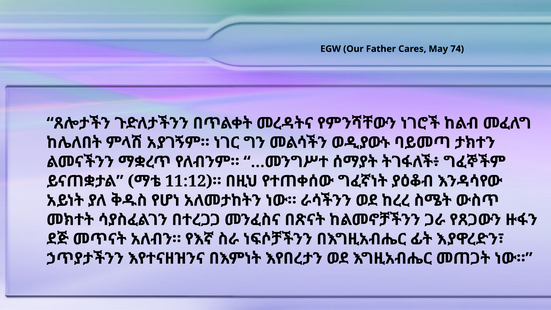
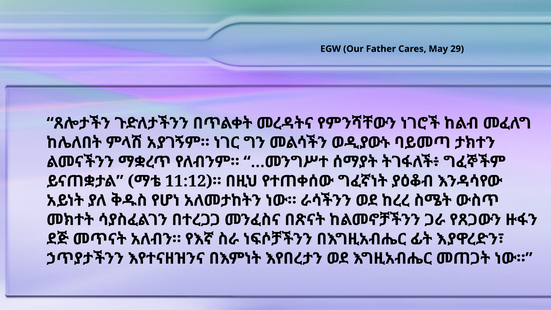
74: 74 -> 29 (457, 49)
